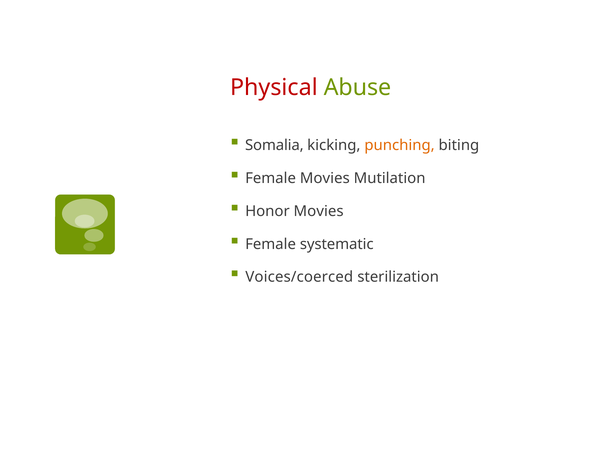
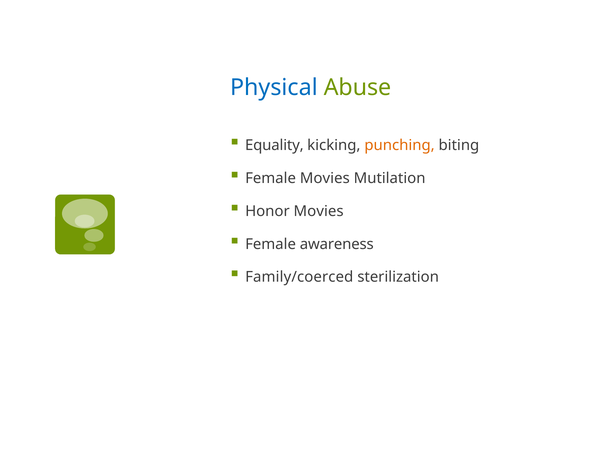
Physical colour: red -> blue (274, 88)
Somalia: Somalia -> Equality (274, 145)
systematic: systematic -> awareness (337, 244)
Voices/coerced: Voices/coerced -> Family/coerced (299, 277)
